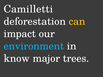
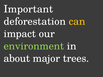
Camilletti: Camilletti -> Important (28, 9)
environment colour: light blue -> light green (34, 46)
know: know -> about (17, 59)
